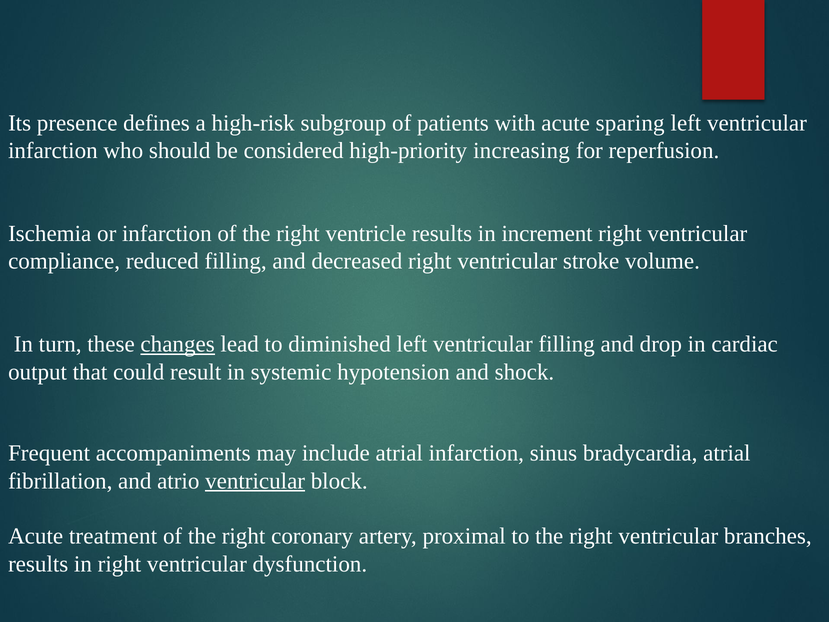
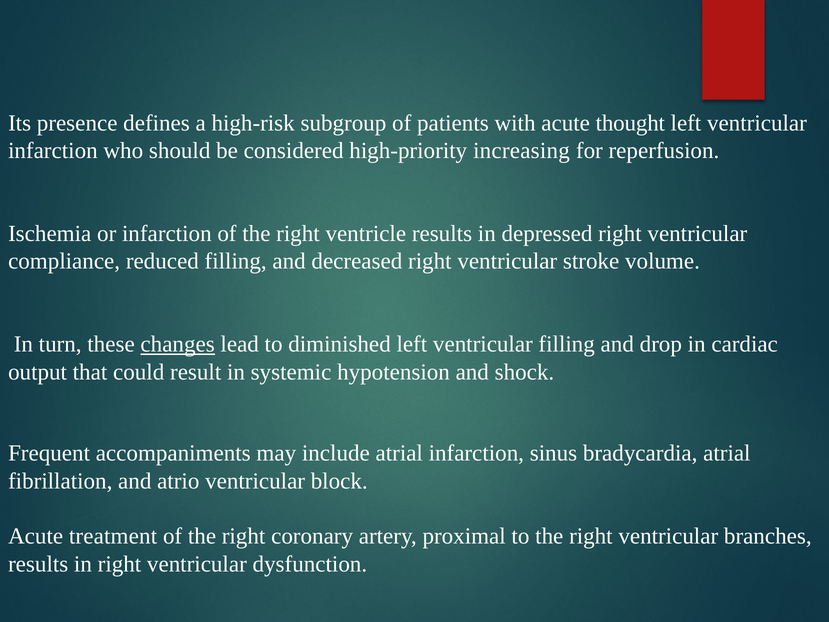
sparing: sparing -> thought (630, 123)
increment: increment -> depressed (547, 234)
ventricular underline: present -> none (255, 481)
